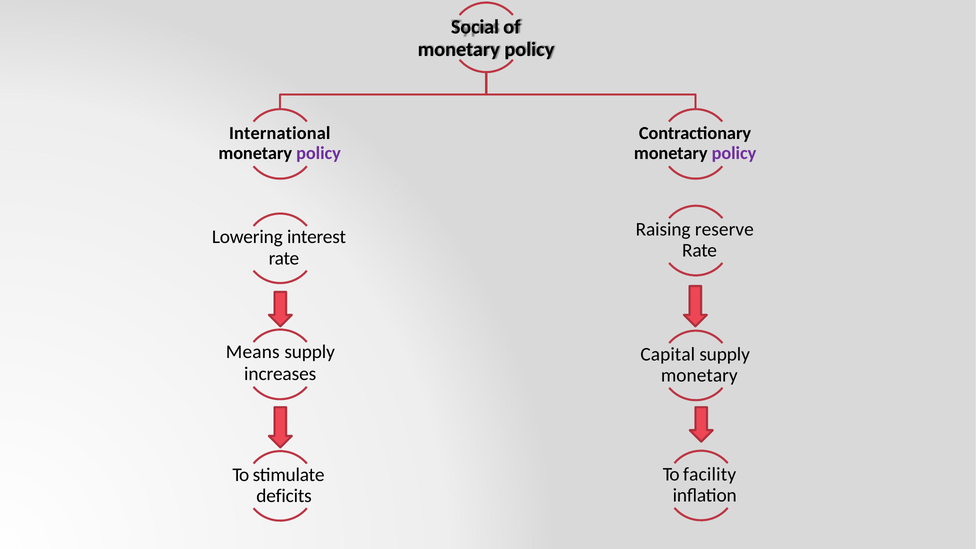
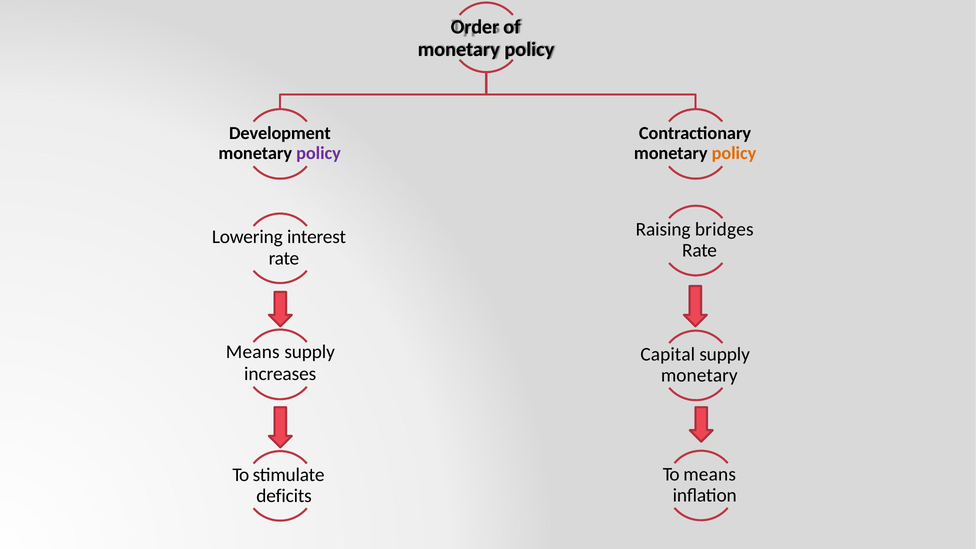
Social: Social -> Order (475, 27)
International: International -> Development (280, 133)
policy colour: purple -> orange (734, 153)
reserve: reserve -> bridges (724, 229)
To facility: facility -> means (710, 474)
